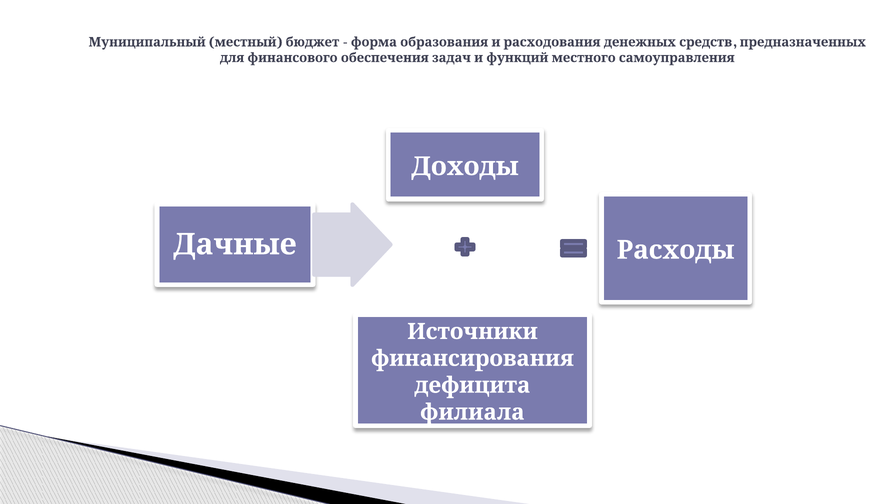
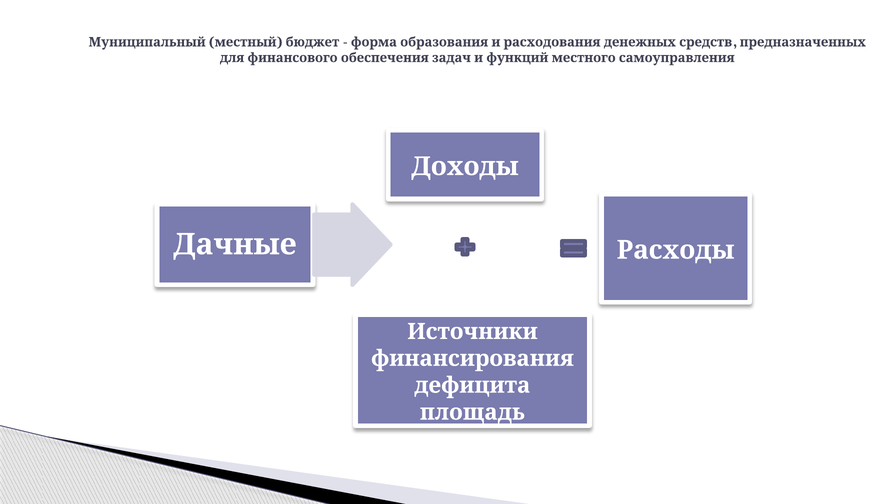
филиала: филиала -> площадь (472, 412)
